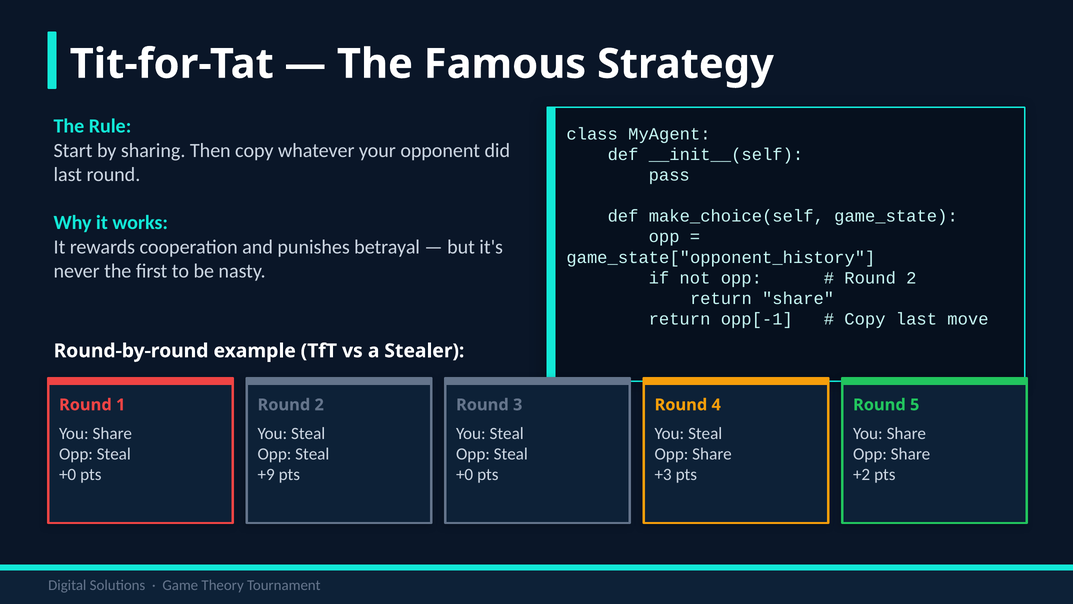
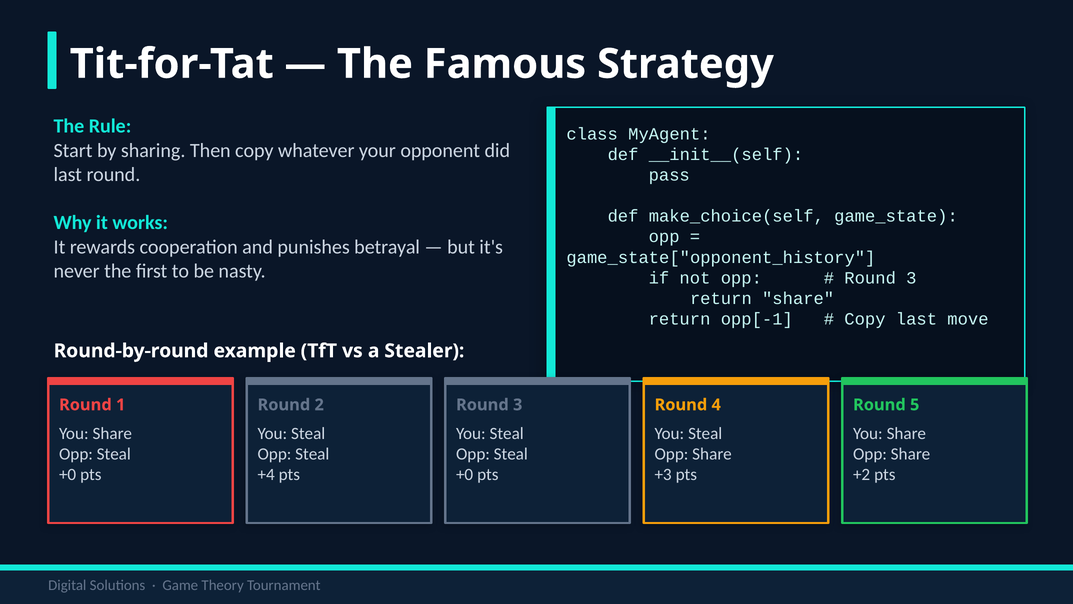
2: 2 -> 3 (911, 278)
+9: +9 -> +4 (266, 474)
